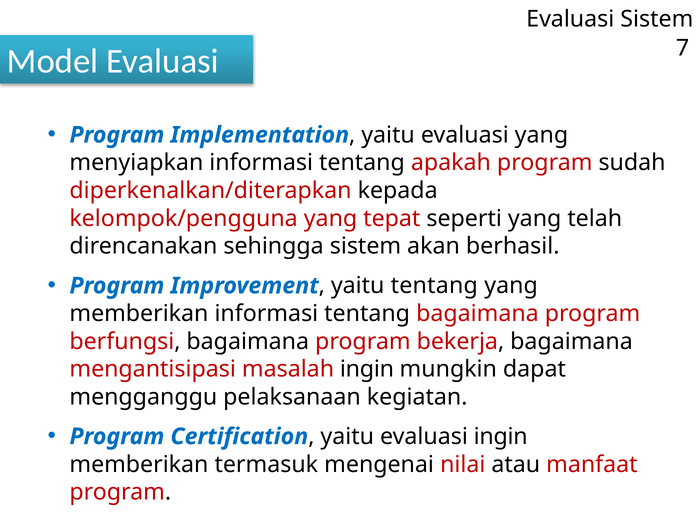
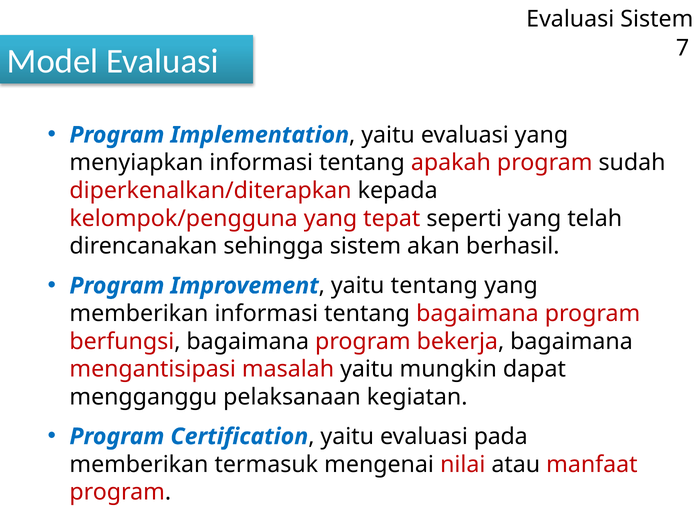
masalah ingin: ingin -> yaitu (367, 369)
evaluasi ingin: ingin -> pada (501, 437)
